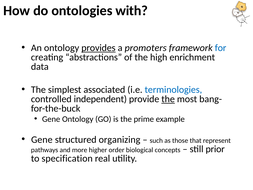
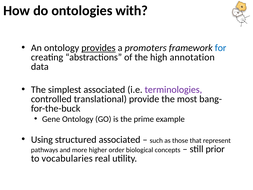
enrichment: enrichment -> annotation (192, 57)
terminologies colour: blue -> purple (173, 89)
independent: independent -> translational (100, 99)
the underline: present -> none (168, 99)
Gene: Gene -> Using (42, 139)
structured organizing: organizing -> associated (120, 139)
specification: specification -> vocabularies (67, 158)
